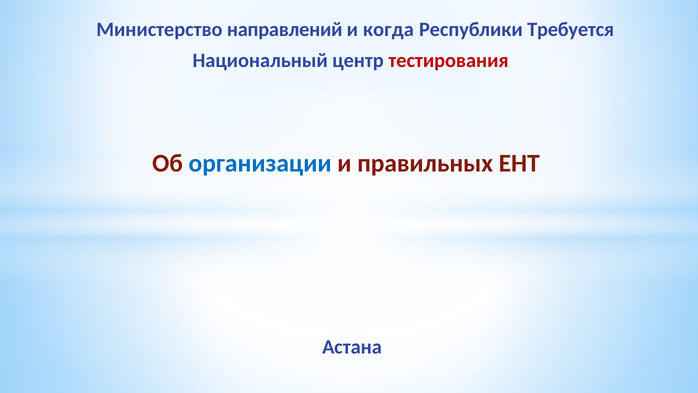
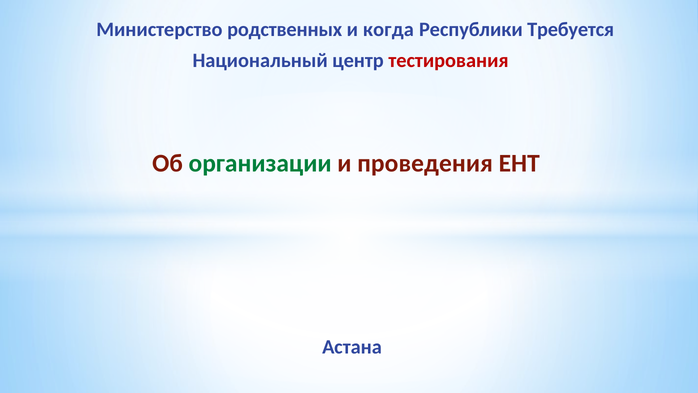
направлений: направлений -> родственных (285, 30)
организации colour: blue -> green (260, 163)
правильных: правильных -> проведения (425, 163)
